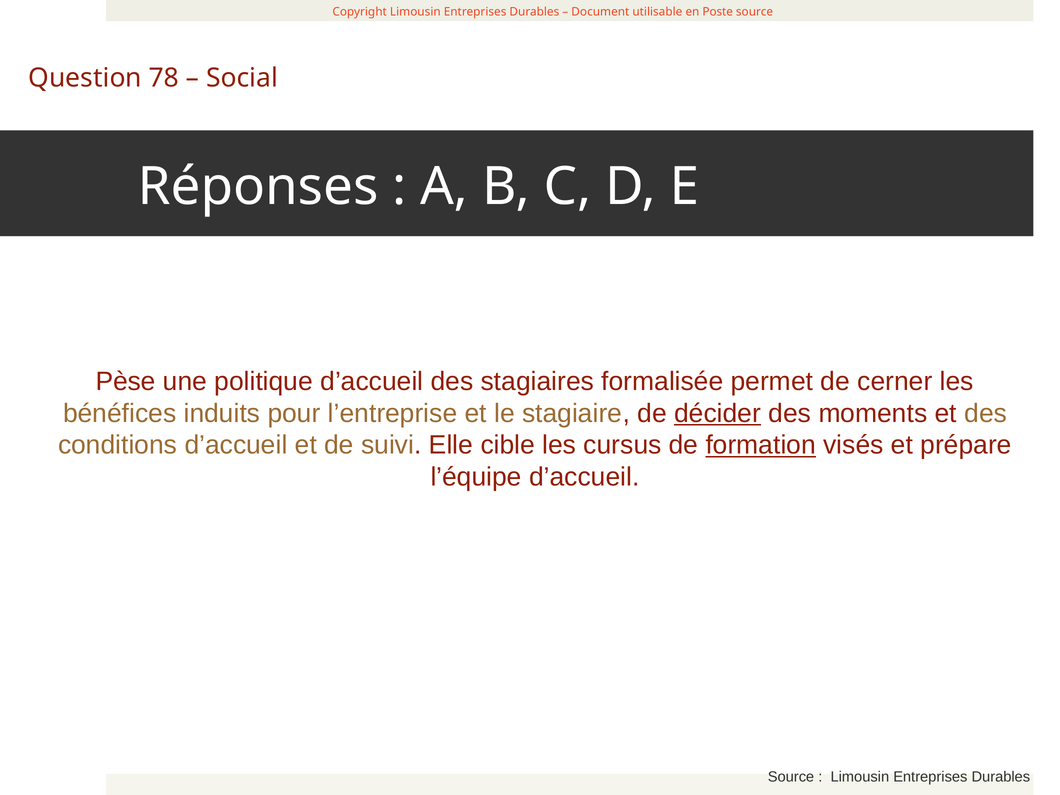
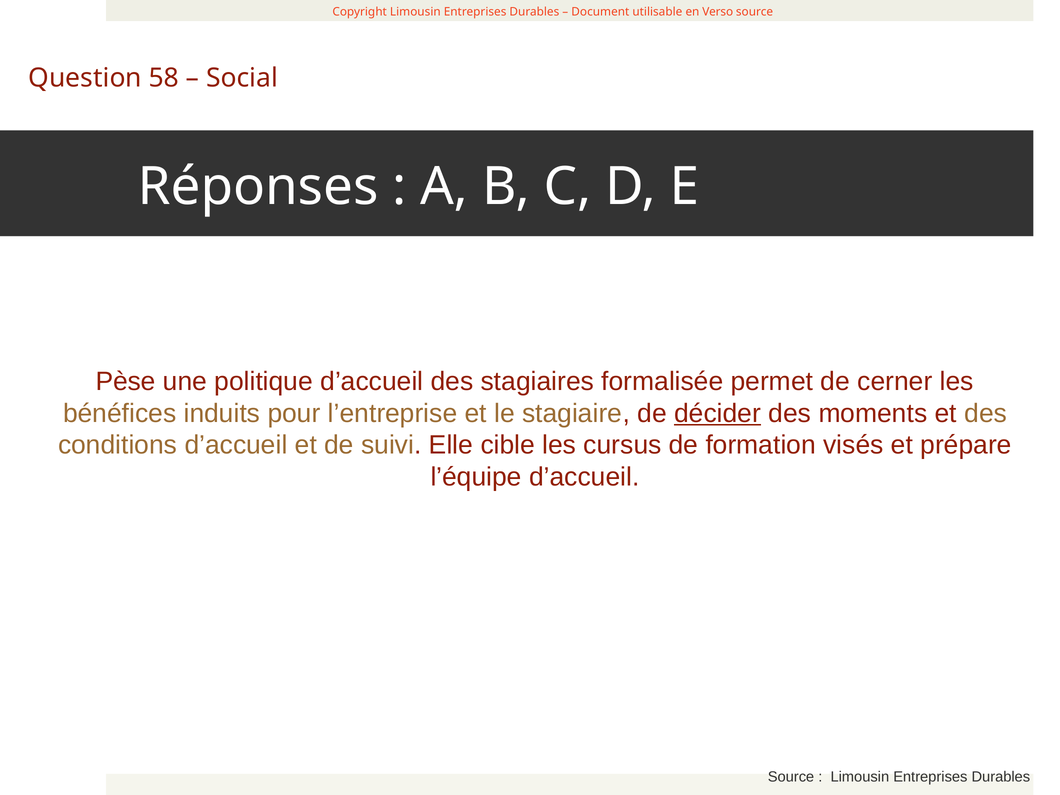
Poste: Poste -> Verso (718, 12)
78: 78 -> 58 (164, 78)
formation underline: present -> none (761, 445)
